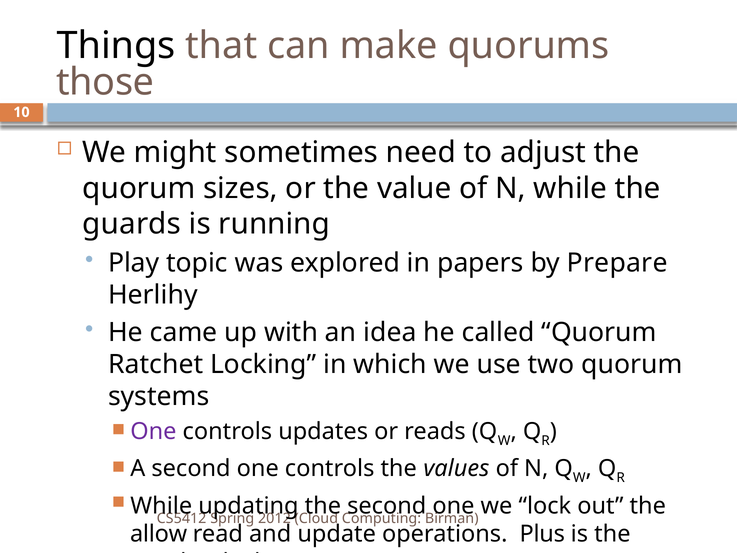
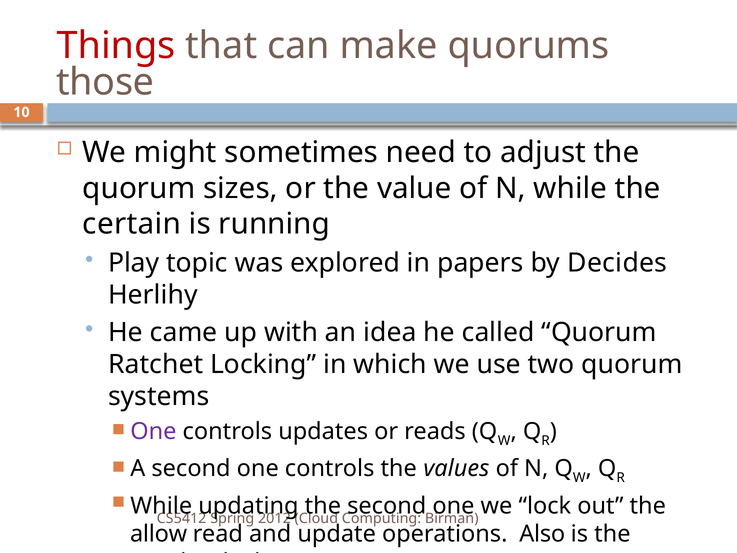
Things colour: black -> red (116, 46)
guards: guards -> certain (132, 224)
Prepare: Prepare -> Decides (617, 263)
Plus: Plus -> Also (542, 534)
